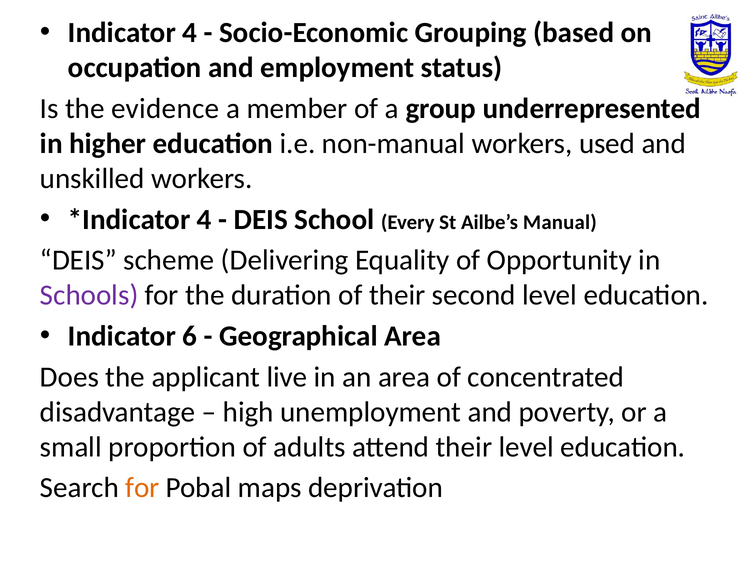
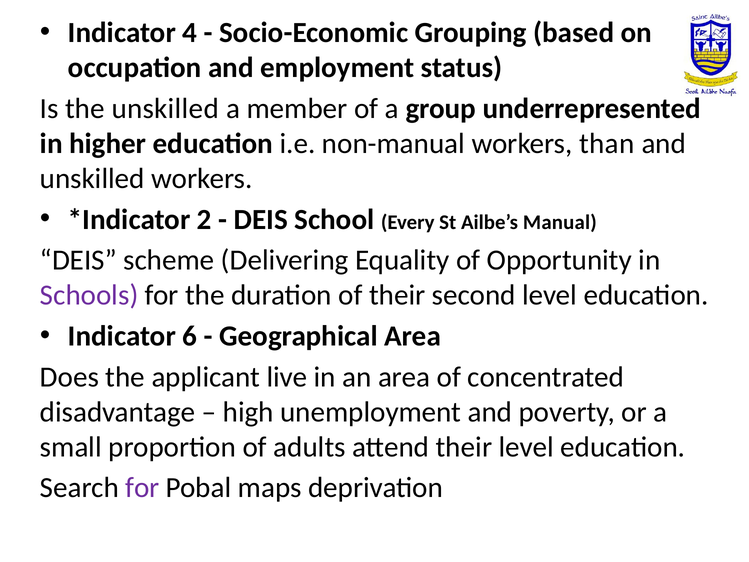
the evidence: evidence -> unskilled (165, 109)
used: used -> than (607, 144)
4: 4 -> 2 (204, 219)
for colour: orange -> purple (142, 488)
